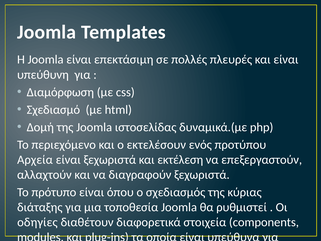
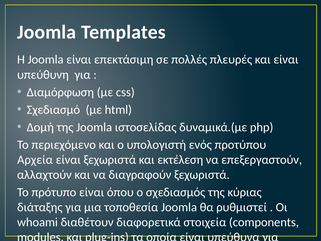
εκτελέσουν: εκτελέσουν -> υπολογιστή (156, 145)
οδηγίες: οδηγίες -> whoami (37, 222)
